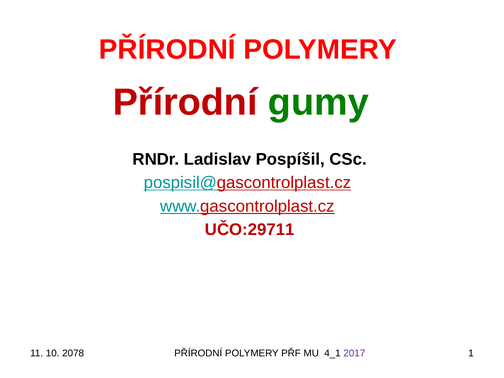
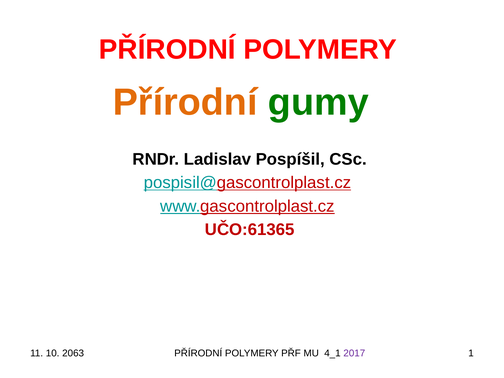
Přírodní colour: red -> orange (185, 102)
UČO:29711: UČO:29711 -> UČO:61365 (250, 230)
2078: 2078 -> 2063 (73, 353)
